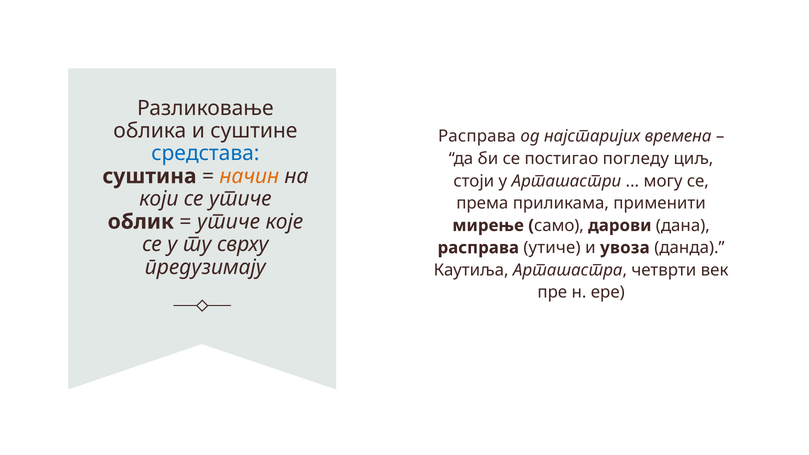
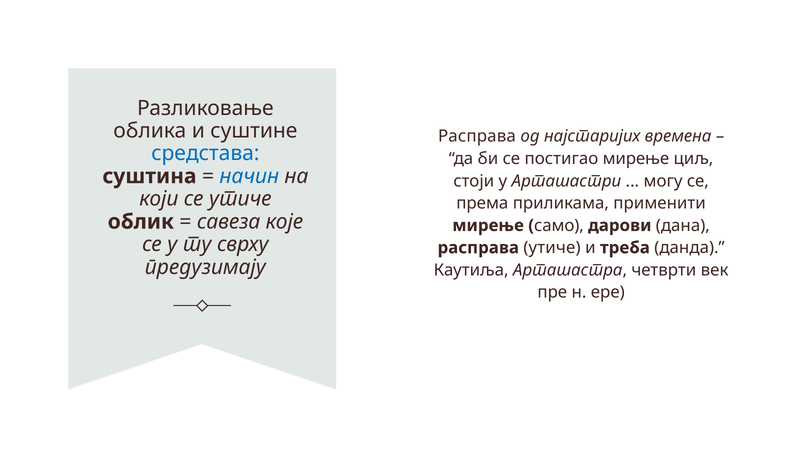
постигао погледу: погледу -> мирење (636, 159)
начин colour: orange -> blue (249, 176)
утиче: утиче -> савеза (229, 222)
увоза: увоза -> треба (625, 248)
